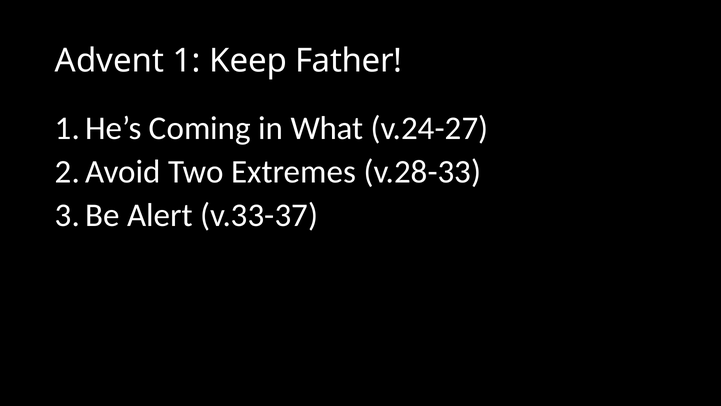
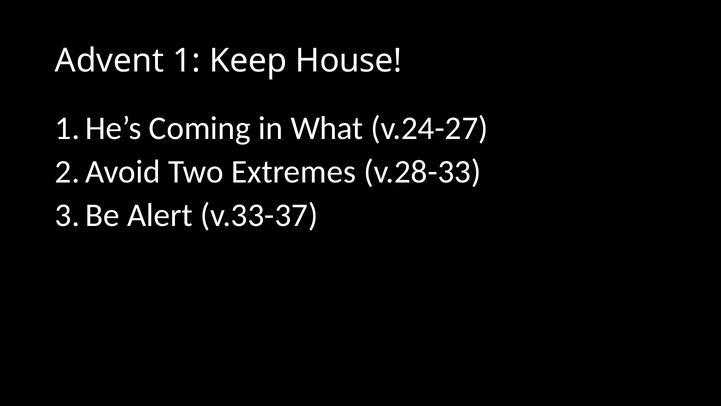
Father: Father -> House (349, 61)
